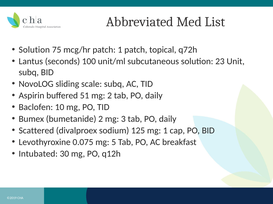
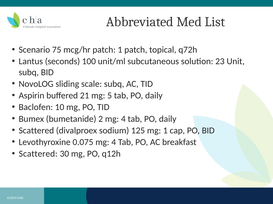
Solution: Solution -> Scenario (34, 50)
51: 51 -> 21 (85, 96)
mg 2: 2 -> 5 (110, 96)
2 mg 3: 3 -> 4 (123, 119)
0.075 mg 5: 5 -> 4 (114, 143)
Intubated: Intubated -> Scattered (38, 154)
